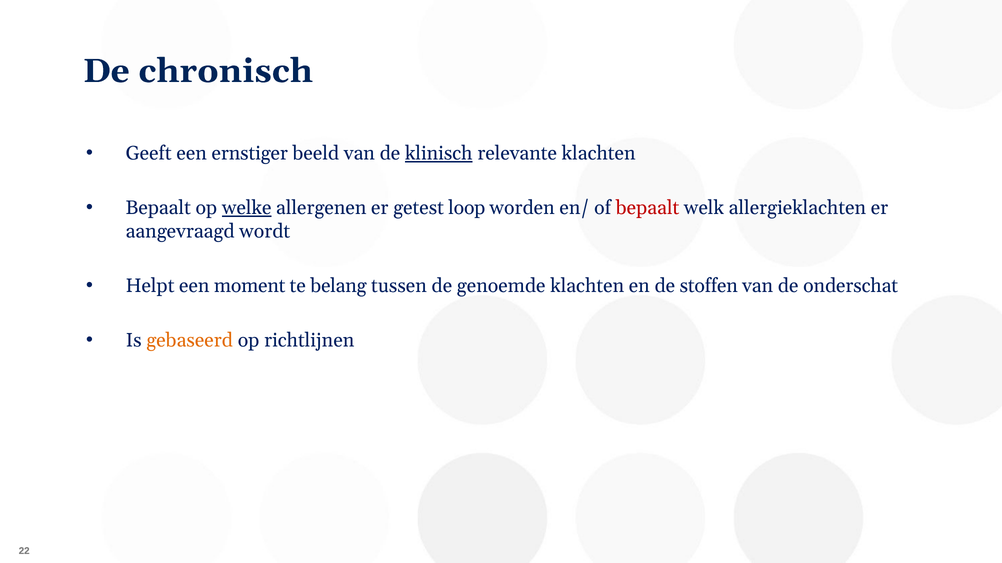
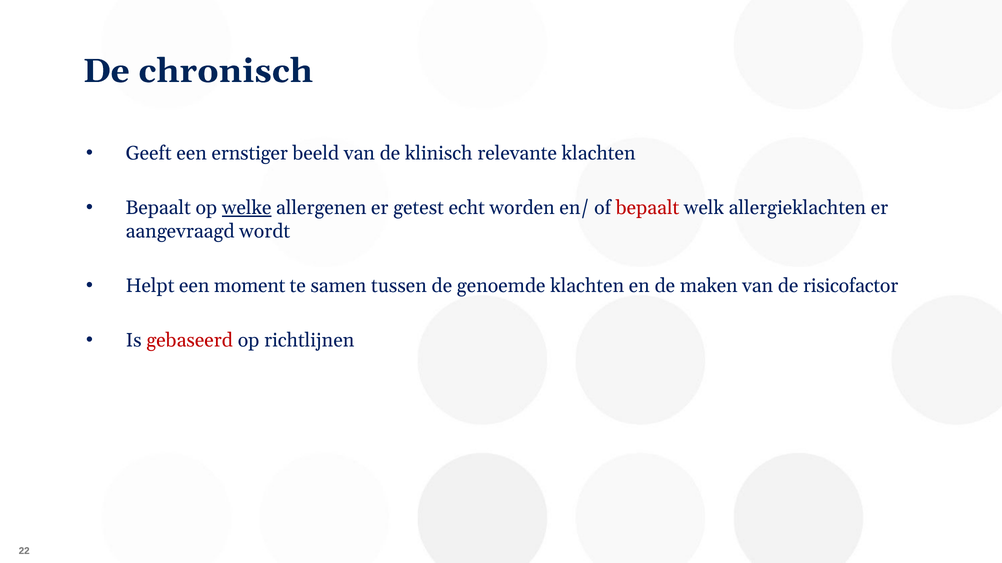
klinisch underline: present -> none (439, 154)
loop: loop -> echt (467, 208)
belang: belang -> samen (338, 286)
stoffen: stoffen -> maken (709, 286)
onderschat: onderschat -> risicofactor (851, 286)
gebaseerd colour: orange -> red (190, 341)
